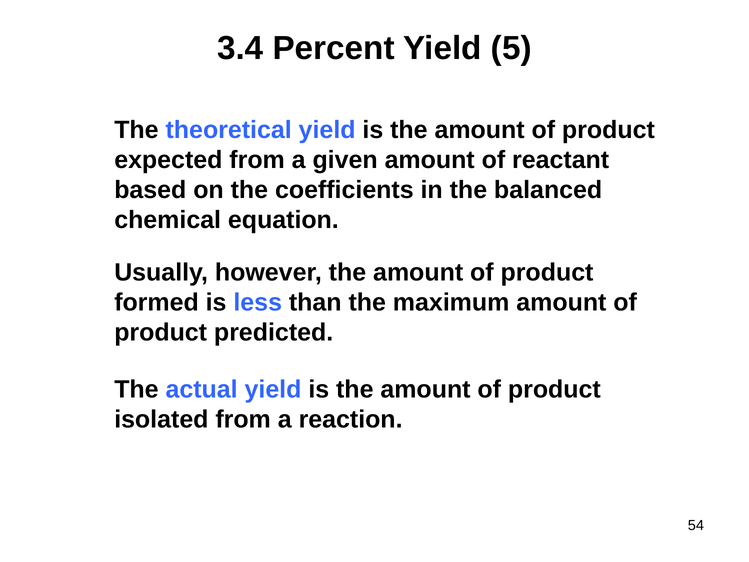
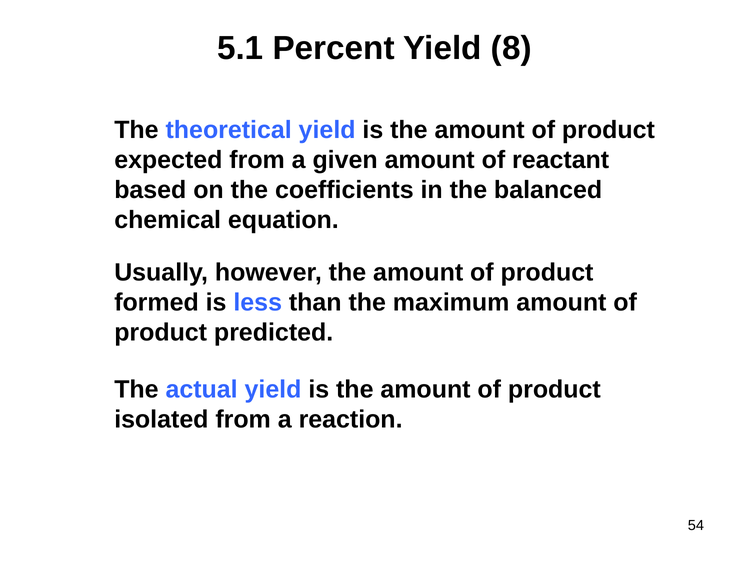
3.4: 3.4 -> 5.1 (240, 48)
5: 5 -> 8 (511, 48)
